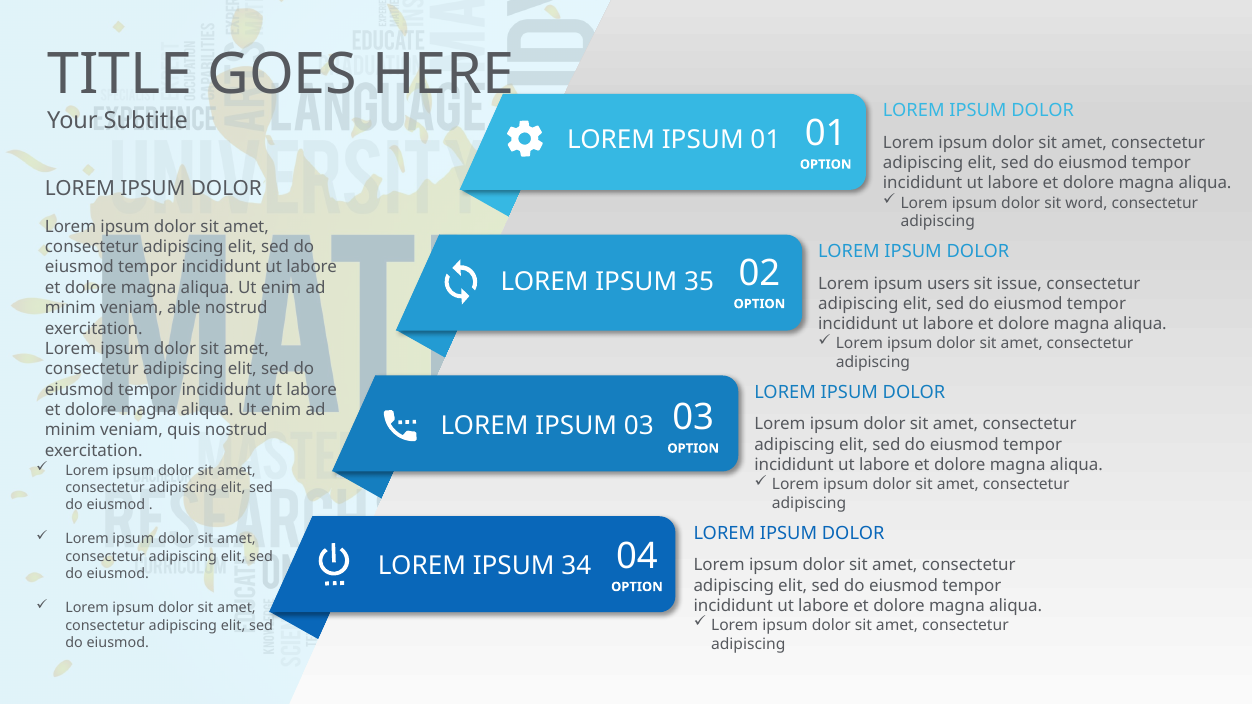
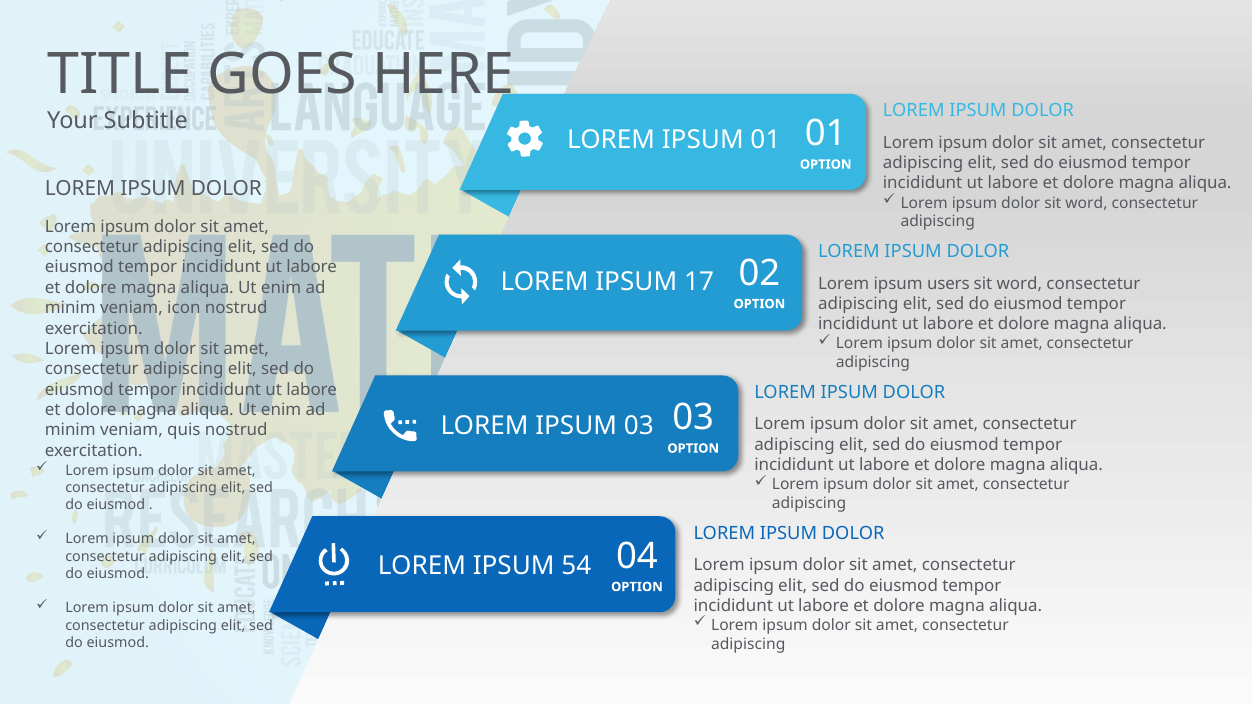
35: 35 -> 17 (699, 282)
issue: issue -> word (1019, 284)
able: able -> icon (184, 308)
34: 34 -> 54 (576, 566)
